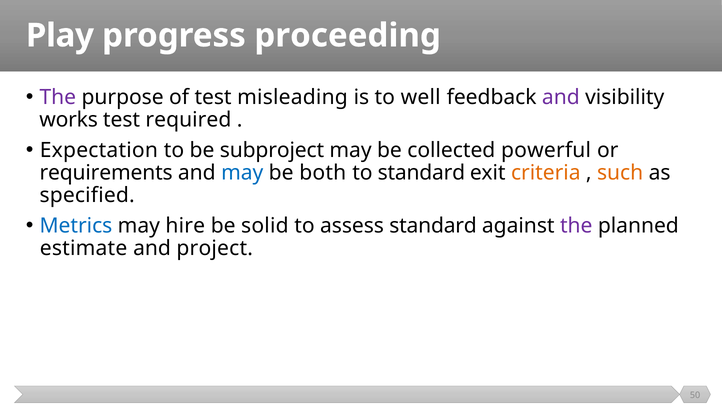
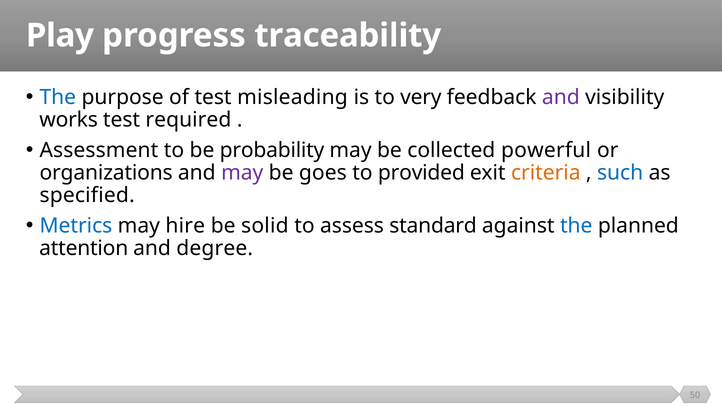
proceeding: proceeding -> traceability (348, 36)
The colour: purple -> blue (58, 97)
well: well -> very (421, 97)
Expectation: Expectation -> Assessment (99, 150)
subproject: subproject -> probability (272, 150)
requirements: requirements -> organizations (106, 173)
may colour: blue -> purple (242, 173)
both: both -> goes (323, 173)
to standard: standard -> provided (421, 173)
such colour: orange -> blue (620, 173)
the colour: purple -> blue (576, 226)
estimate: estimate -> attention (84, 249)
project: project -> degree (215, 249)
